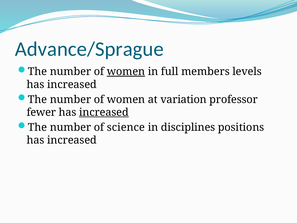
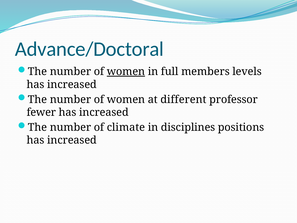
Advance/Sprague: Advance/Sprague -> Advance/Doctoral (89, 49)
variation: variation -> different (183, 99)
increased underline: present -> none (104, 112)
science: science -> climate (126, 127)
